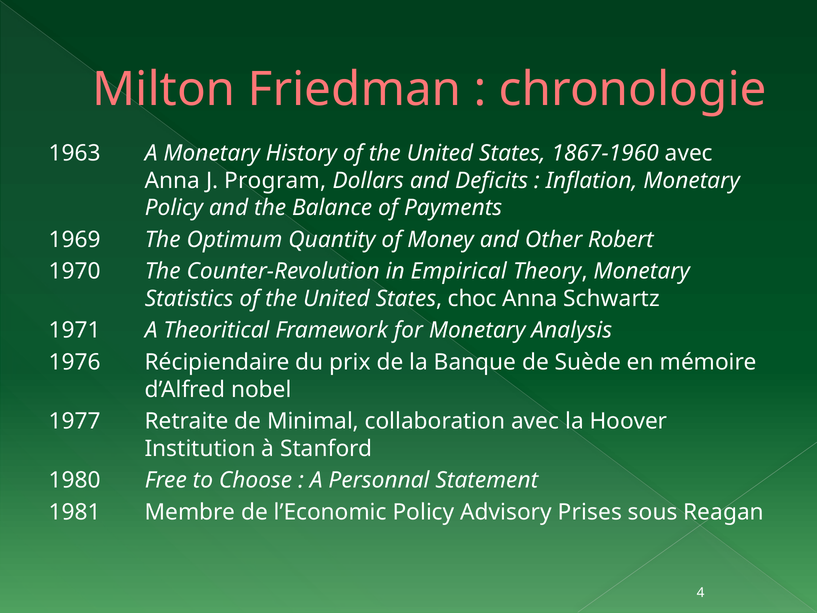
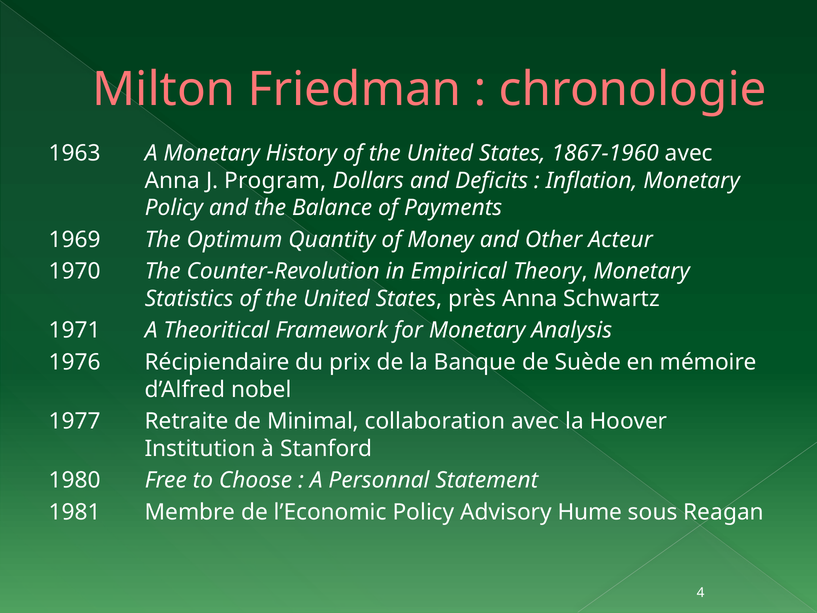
Robert: Robert -> Acteur (621, 240)
choc: choc -> près (472, 299)
Prises: Prises -> Hume (590, 512)
